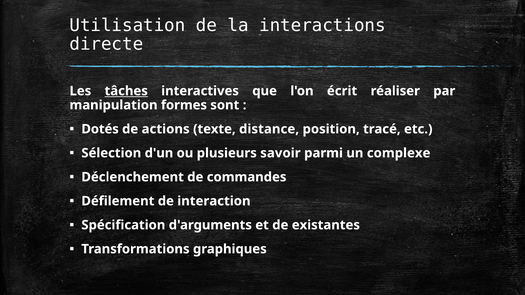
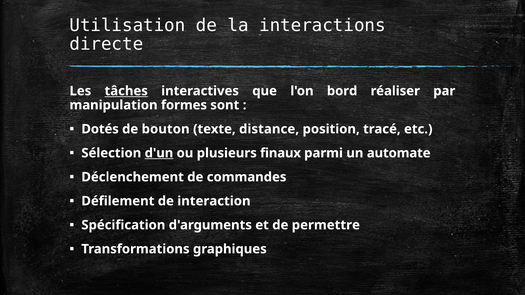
écrit: écrit -> bord (342, 91)
actions: actions -> bouton (166, 129)
d'un underline: none -> present (159, 153)
savoir: savoir -> finaux (281, 153)
complexe: complexe -> automate (399, 153)
existantes: existantes -> permettre (326, 225)
